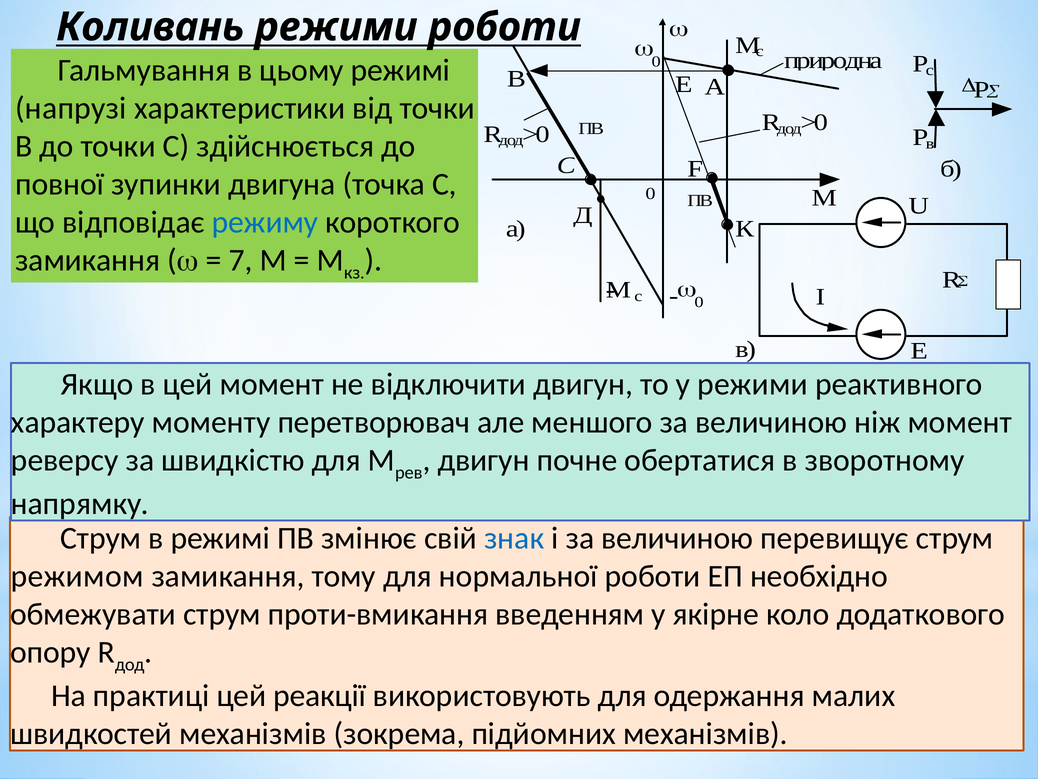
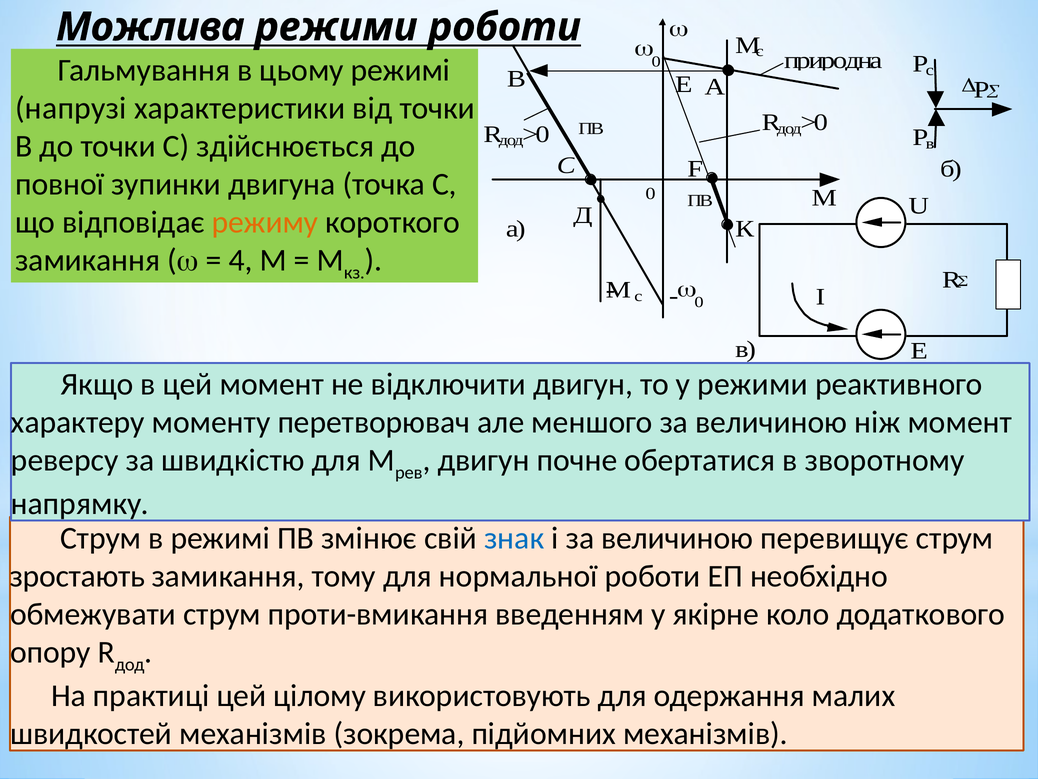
Коливань: Коливань -> Можлива (150, 27)
режиму colour: blue -> orange (265, 222)
7: 7 -> 4 (240, 260)
режимом: режимом -> зростають (77, 576)
реакції: реакції -> цілому (320, 695)
